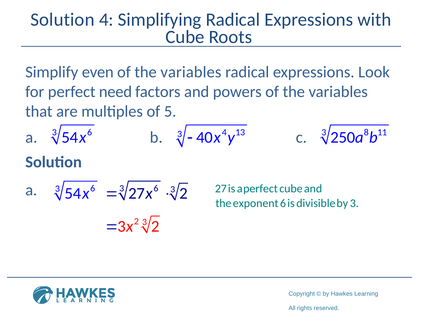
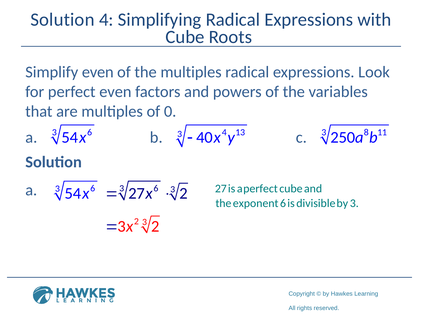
variables: variables -> multiples (191, 72)
perfect need: need -> even (115, 92)
5: 5 -> 0 (170, 112)
